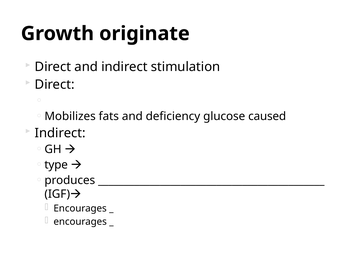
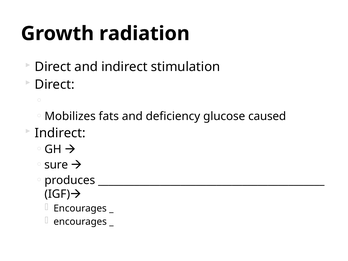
originate: originate -> radiation (144, 34)
type: type -> sure (56, 165)
